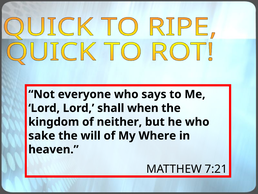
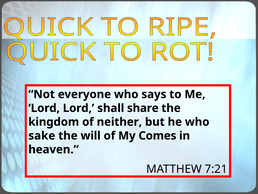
when: when -> share (143, 108)
Where: Where -> Comes (157, 135)
